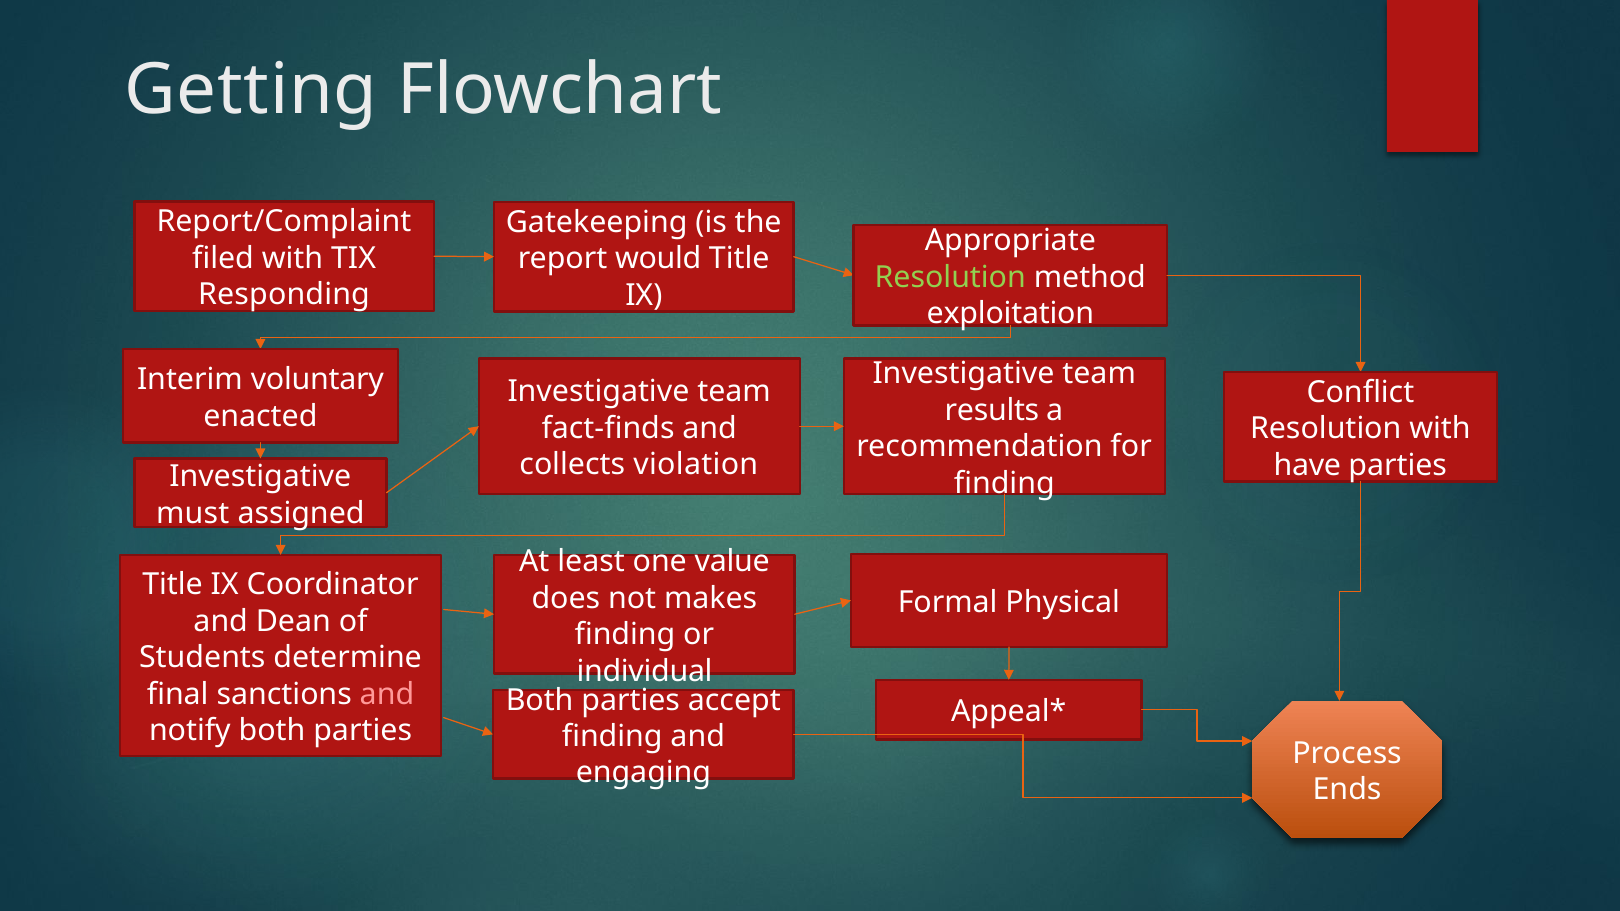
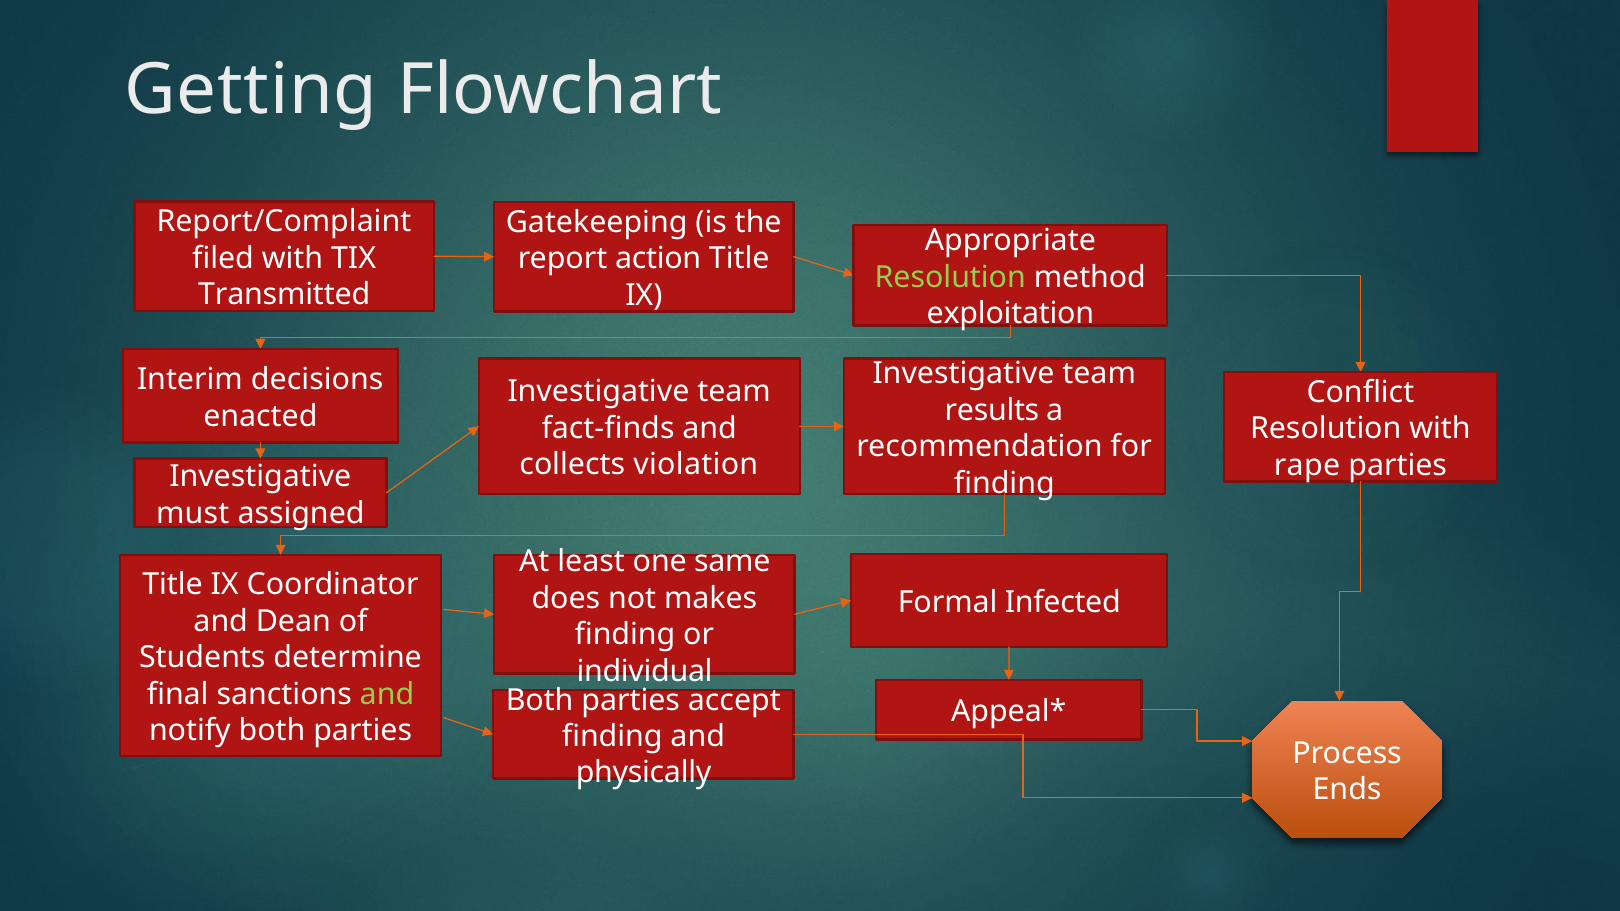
would: would -> action (658, 259)
Responding: Responding -> Transmitted (284, 295)
voluntary: voluntary -> decisions (317, 380)
have: have -> rape (1307, 465)
value: value -> same (732, 562)
Physical: Physical -> Infected (1063, 603)
and colour: pink -> light green (387, 694)
engaging: engaging -> physically (644, 773)
